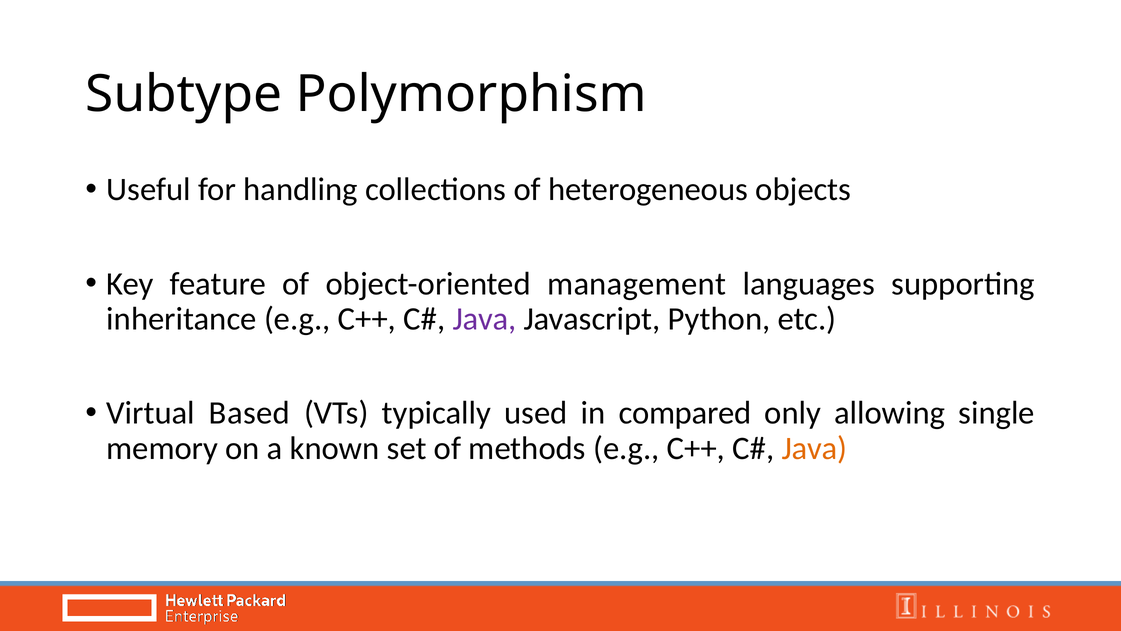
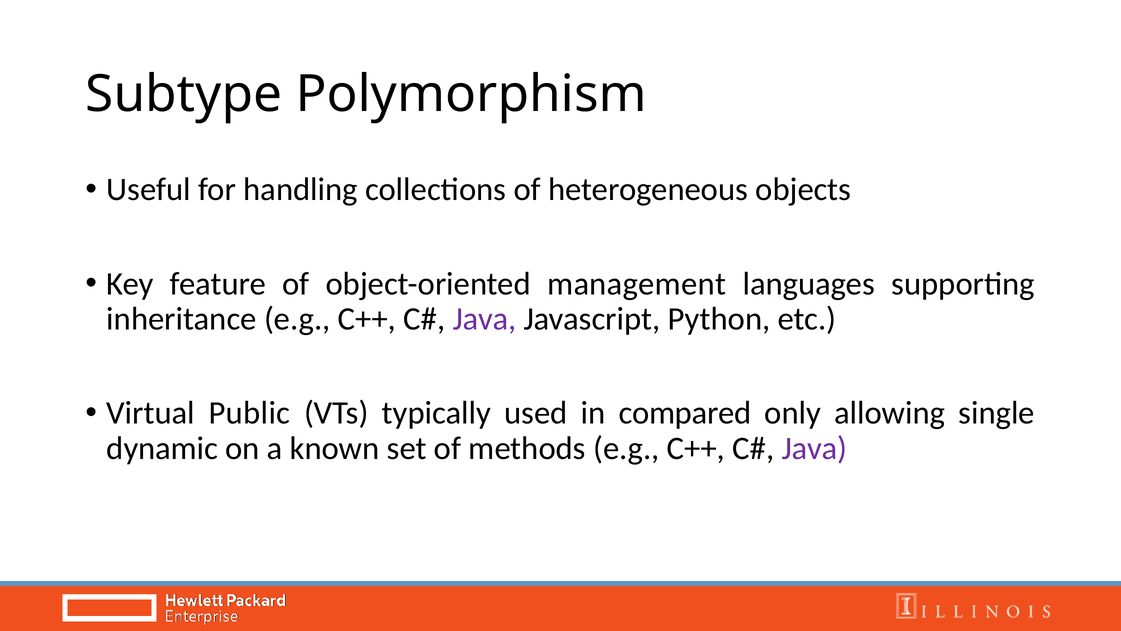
Based: Based -> Public (249, 413)
memory: memory -> dynamic (162, 448)
Java colour: orange -> purple (814, 448)
